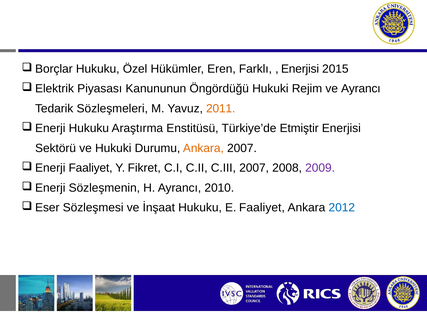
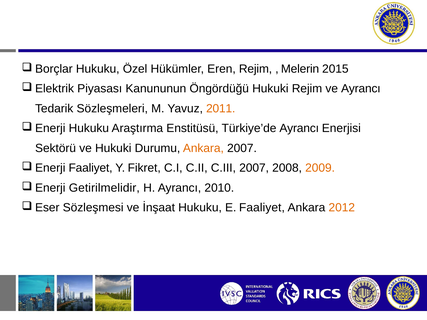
Eren Farklı: Farklı -> Rejim (256, 69)
Enerjisi: Enerjisi -> Melerin (300, 69)
Türkiye’de Etmiştir: Etmiştir -> Ayrancı (299, 128)
2009 colour: purple -> orange (320, 168)
Sözleşmenin: Sözleşmenin -> Getirilmelidir (104, 188)
2012 colour: blue -> orange (342, 208)
